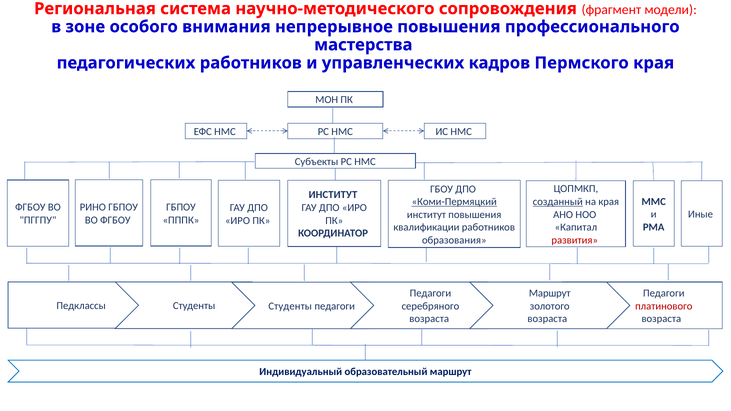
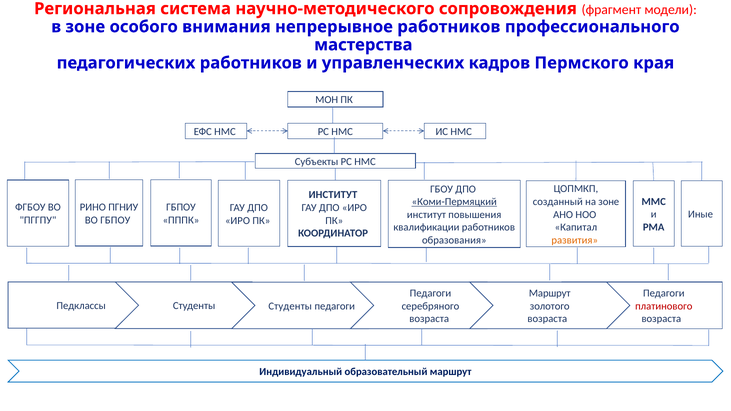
непрерывное повышения: повышения -> работников (449, 27)
созданный underline: present -> none (558, 202)
на края: края -> зоне (609, 202)
РИНО ГБПОУ: ГБПОУ -> ПГНИУ (123, 207)
ВО ФГБОУ: ФГБОУ -> ГБПОУ (115, 220)
развития colour: red -> orange (575, 240)
